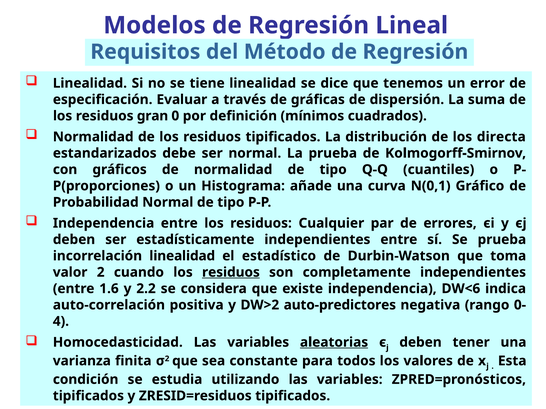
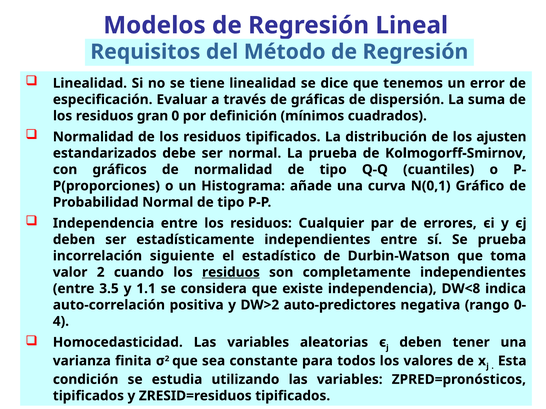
directa: directa -> ajusten (501, 137)
incorrelación linealidad: linealidad -> siguiente (182, 256)
1.6: 1.6 -> 3.5 (109, 289)
2.2: 2.2 -> 1.1 (146, 289)
DW<6: DW<6 -> DW<8 (461, 289)
aleatorias underline: present -> none (334, 343)
